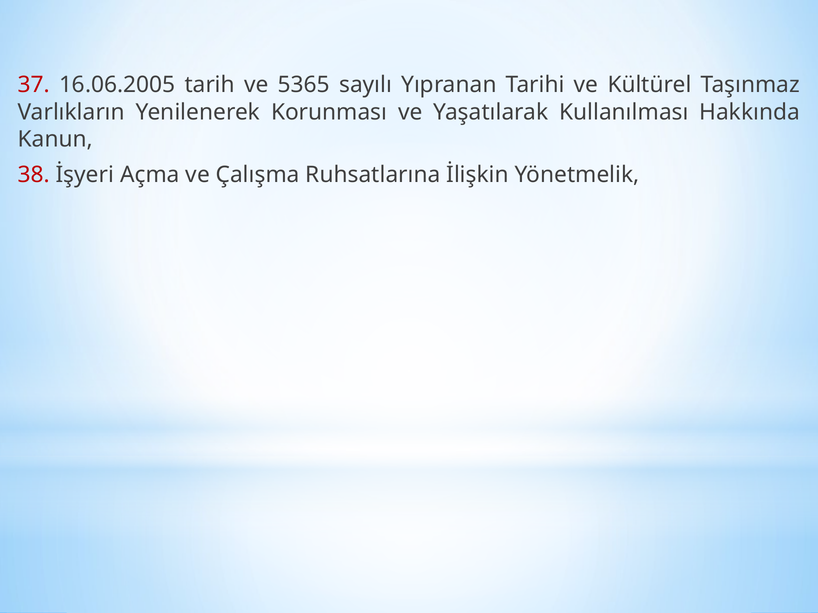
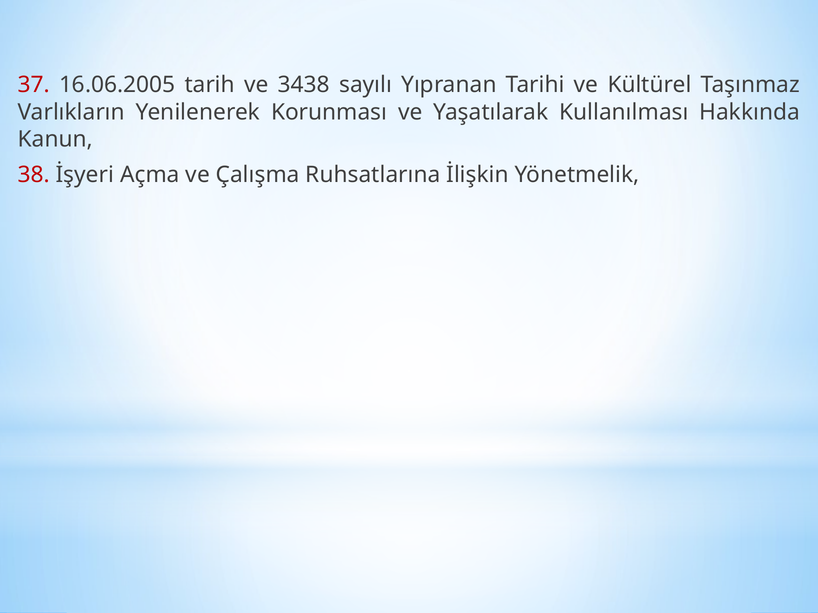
5365: 5365 -> 3438 (304, 85)
